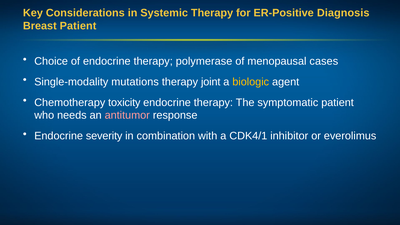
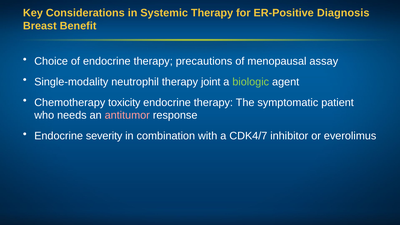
Breast Patient: Patient -> Benefit (78, 26)
polymerase: polymerase -> precautions (204, 61)
cases: cases -> assay (324, 61)
mutations: mutations -> neutrophil (135, 82)
biologic colour: yellow -> light green (251, 82)
CDK4/1: CDK4/1 -> CDK4/7 (248, 136)
